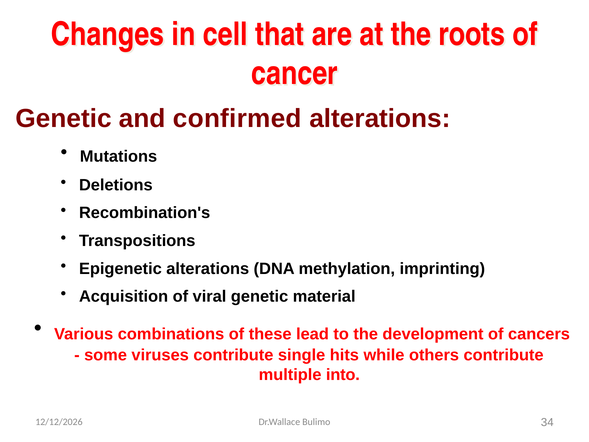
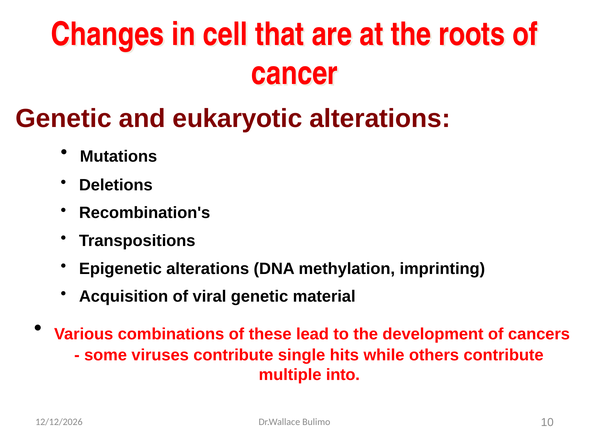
confirmed: confirmed -> eukaryotic (237, 119)
34: 34 -> 10 (547, 422)
